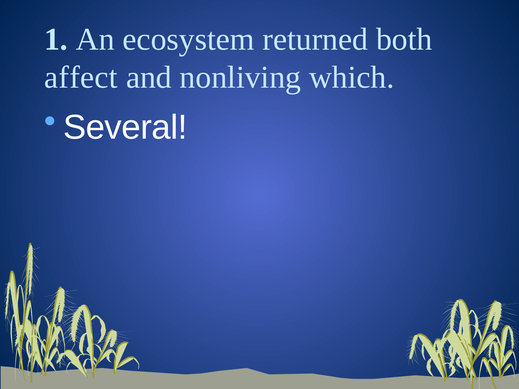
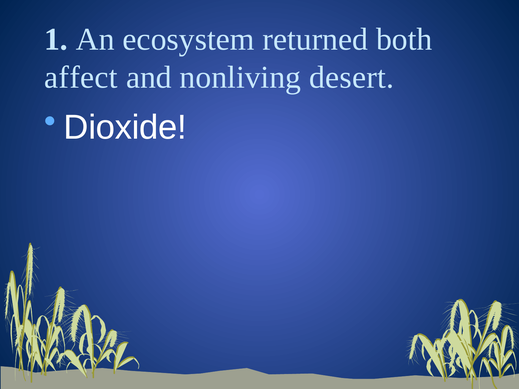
which: which -> desert (352, 77)
Several: Several -> Dioxide (125, 127)
